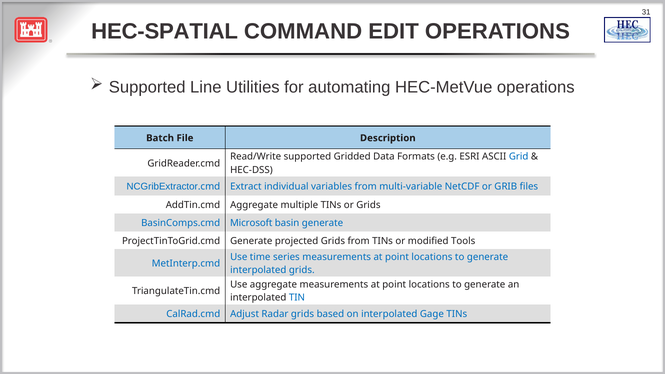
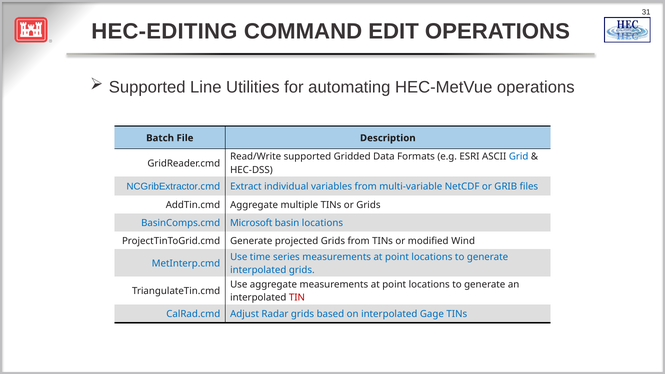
HEC-SPATIAL: HEC-SPATIAL -> HEC-EDITING (164, 31)
basin generate: generate -> locations (322, 223)
Tools: Tools -> Wind (463, 241)
TIN colour: blue -> red (297, 298)
